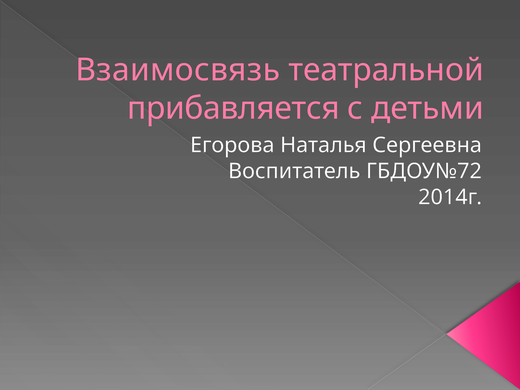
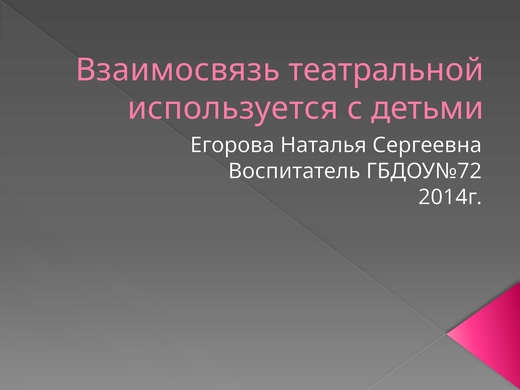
прибавляется: прибавляется -> используется (233, 108)
